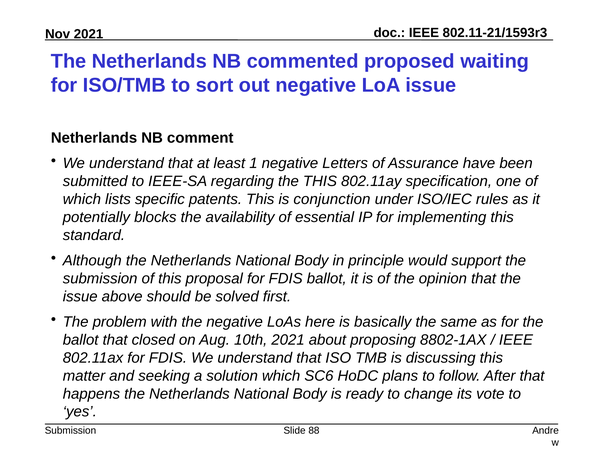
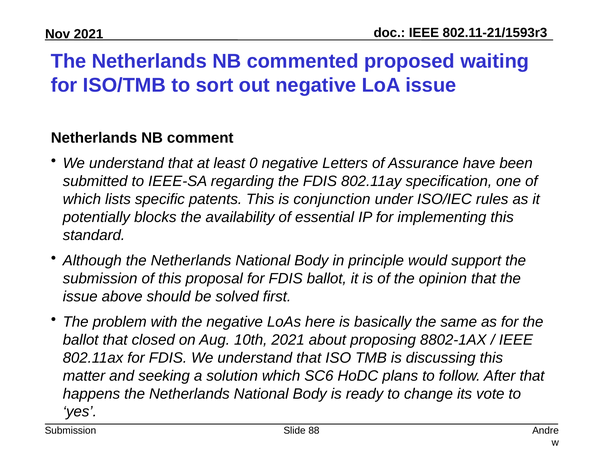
1: 1 -> 0 (253, 163)
the THIS: THIS -> FDIS (320, 181)
